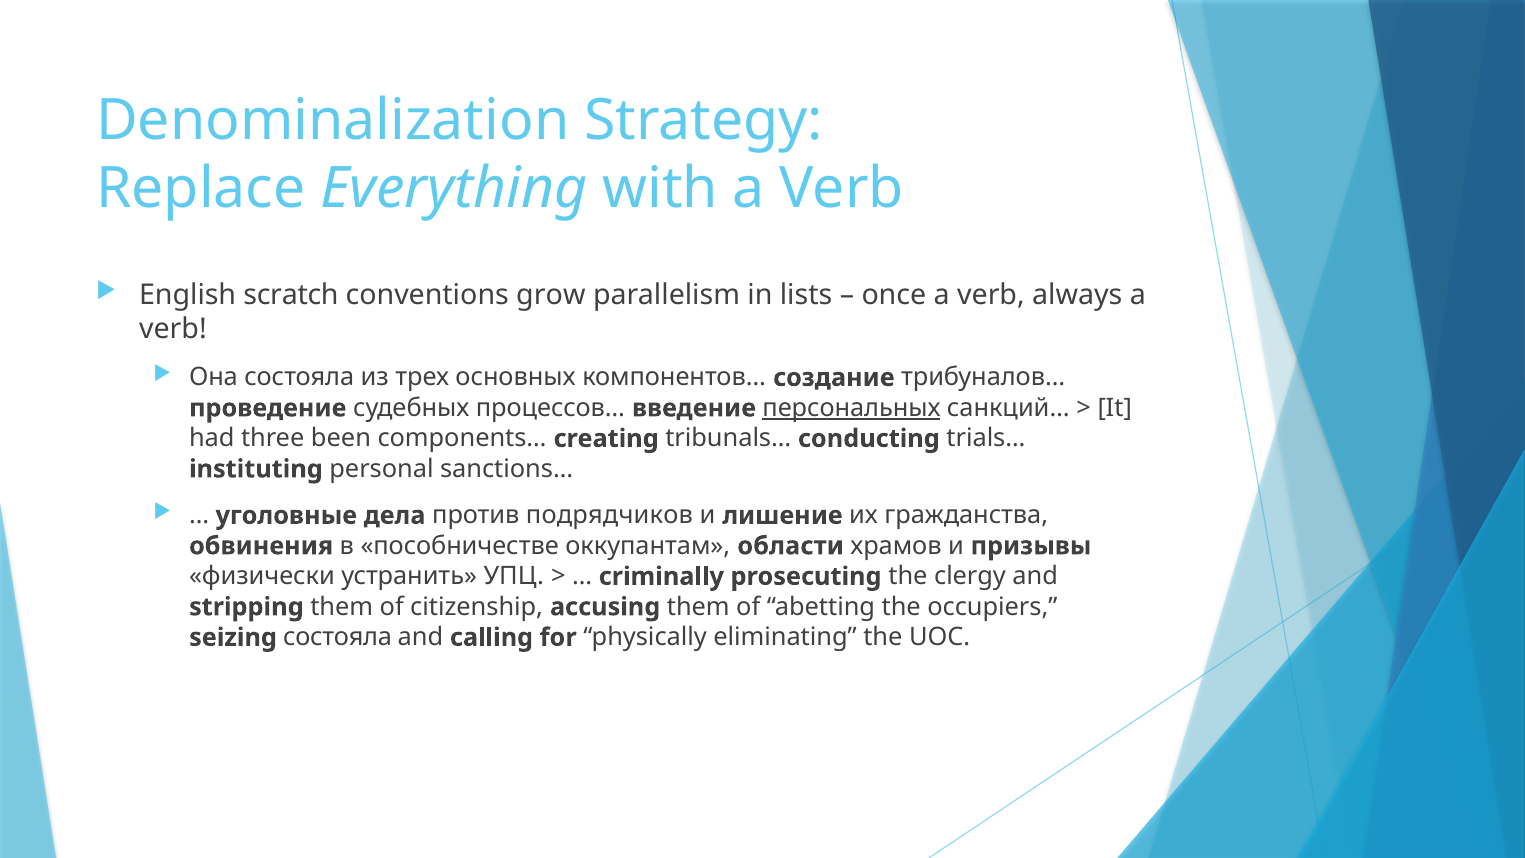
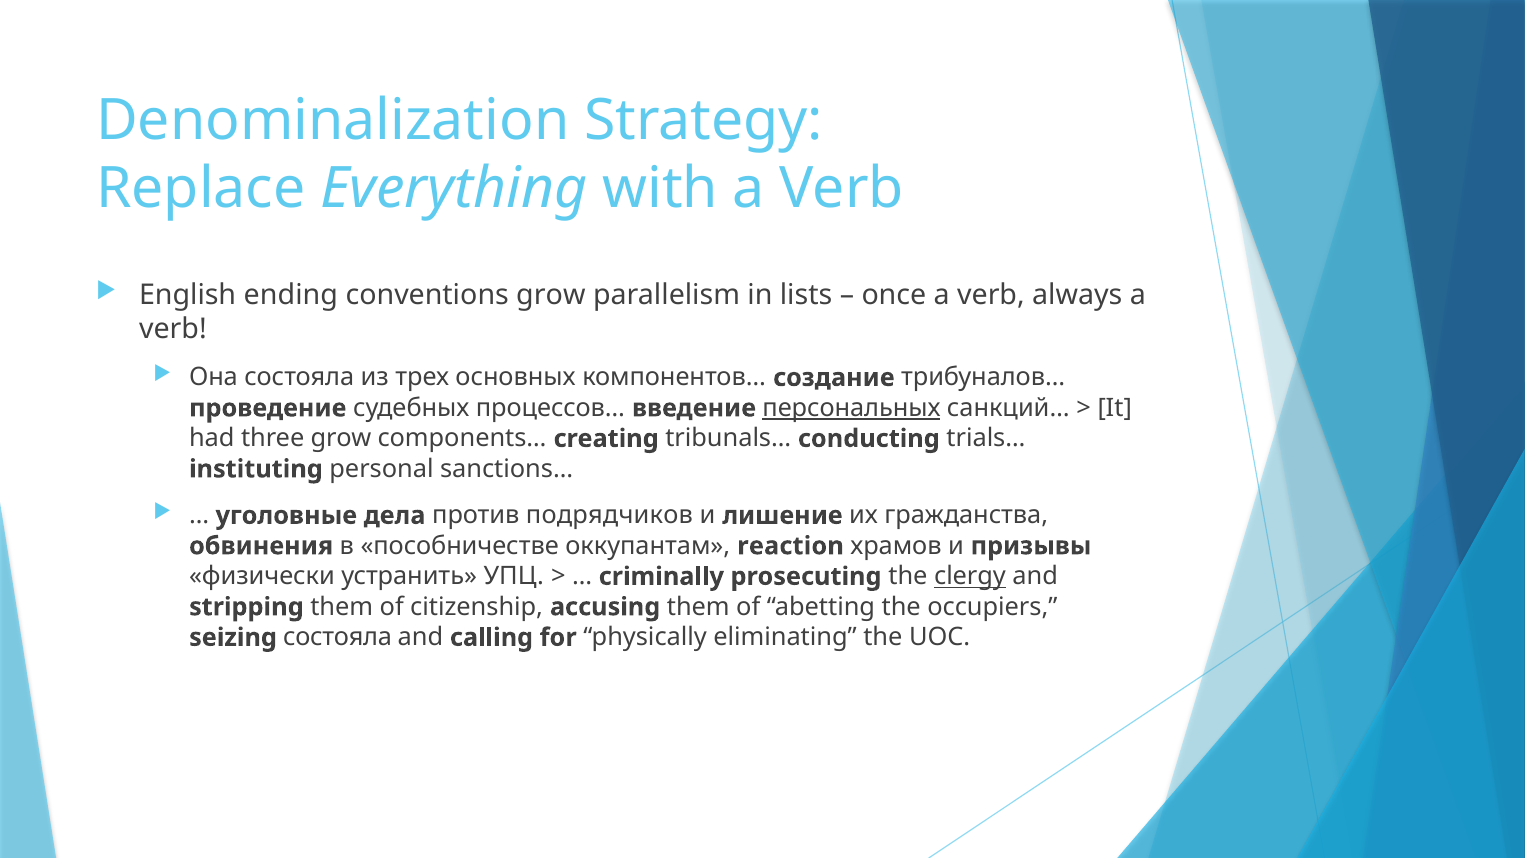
scratch: scratch -> ending (291, 295)
three been: been -> grow (341, 438)
области: области -> reaction (791, 546)
clergy underline: none -> present (970, 576)
